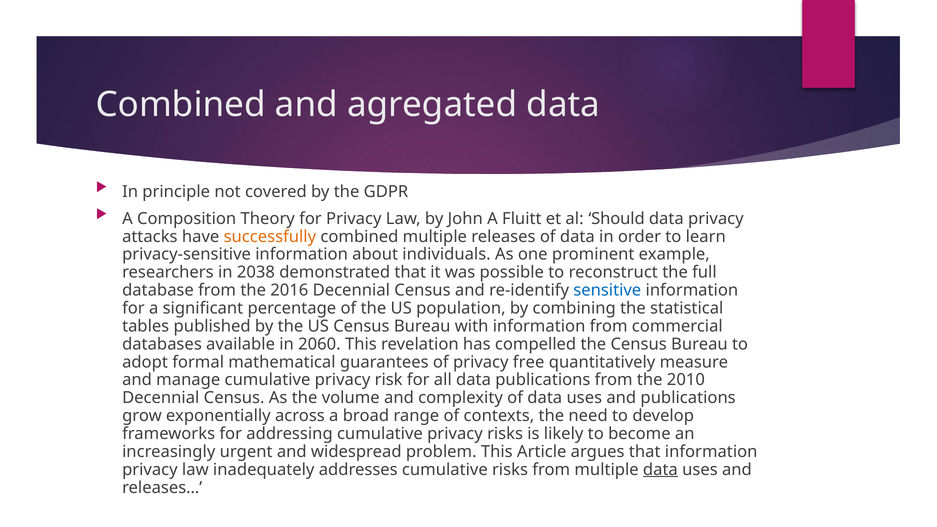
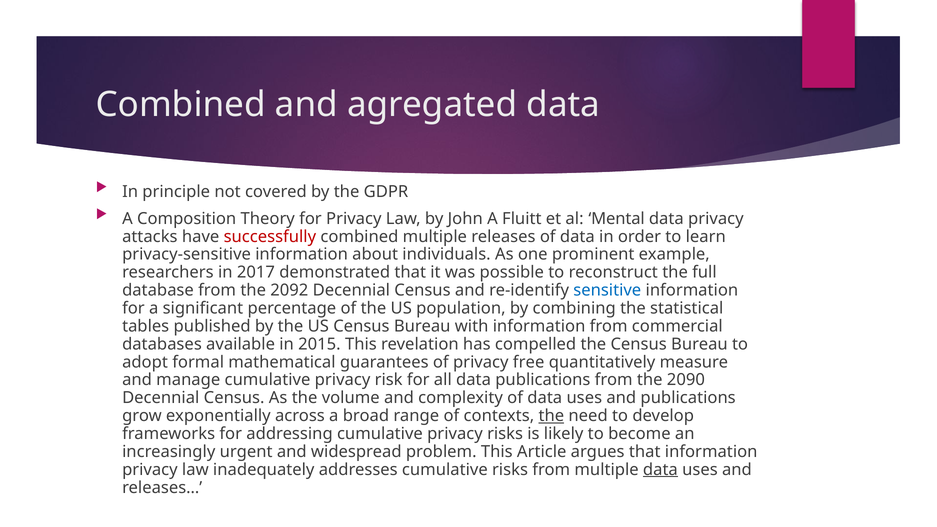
Should: Should -> Mental (617, 219)
successfully colour: orange -> red (270, 237)
2038: 2038 -> 2017 (256, 272)
2016: 2016 -> 2092 (289, 290)
2060: 2060 -> 2015 (319, 344)
2010: 2010 -> 2090 (686, 380)
the underline: none -> present (551, 416)
